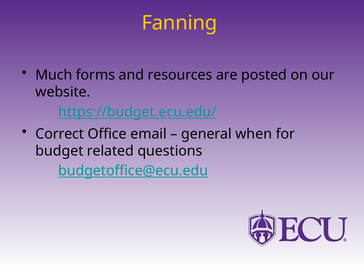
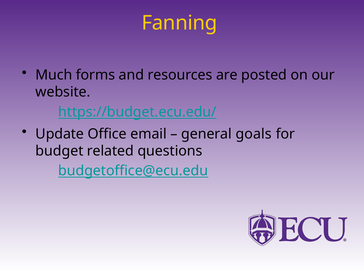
Correct: Correct -> Update (60, 134)
when: when -> goals (254, 134)
